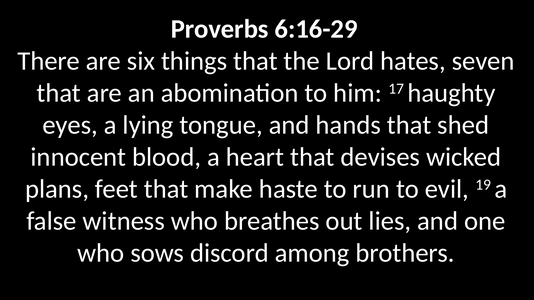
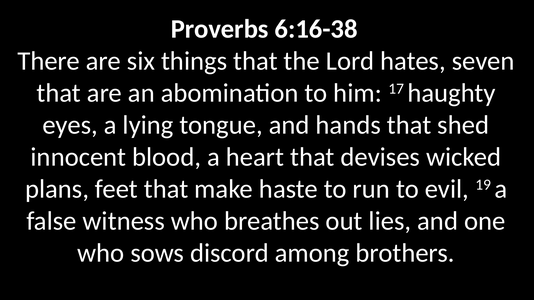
6:16-29: 6:16-29 -> 6:16-38 (316, 29)
